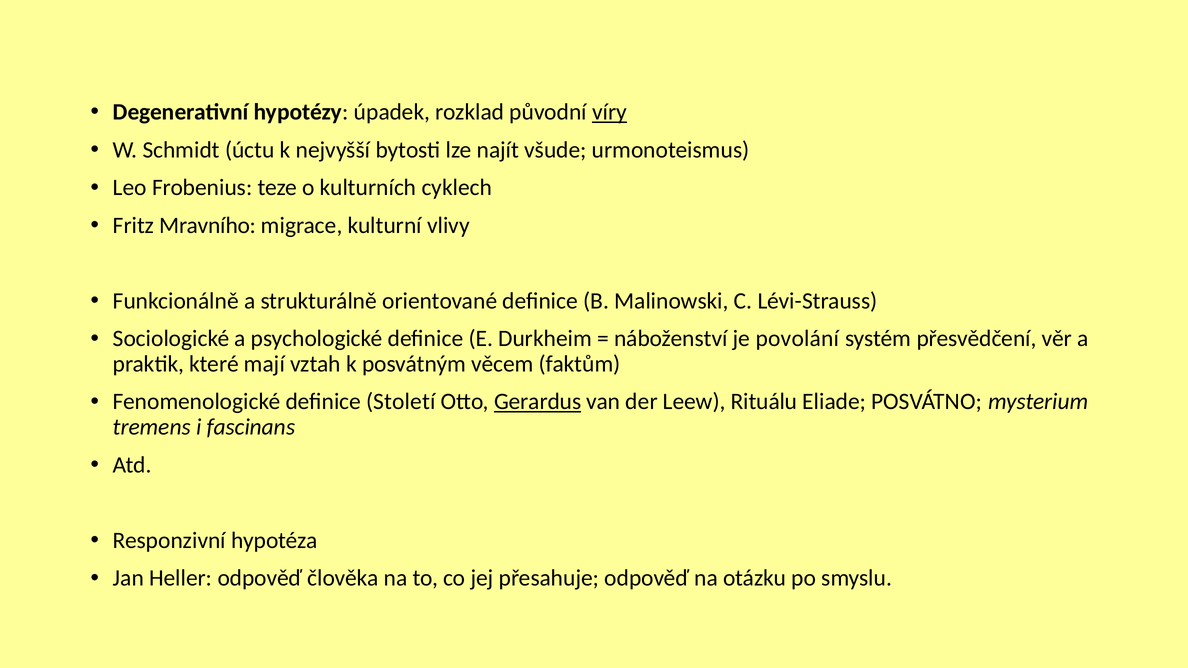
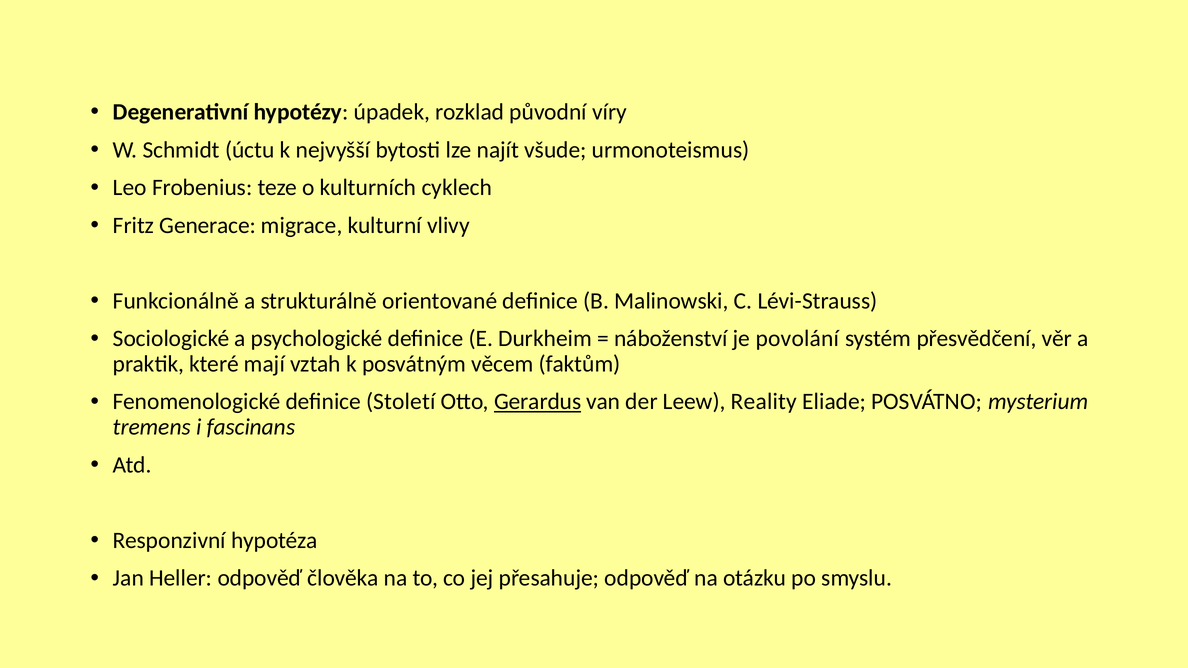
víry underline: present -> none (609, 112)
Mravního: Mravního -> Generace (208, 225)
Rituálu: Rituálu -> Reality (764, 402)
